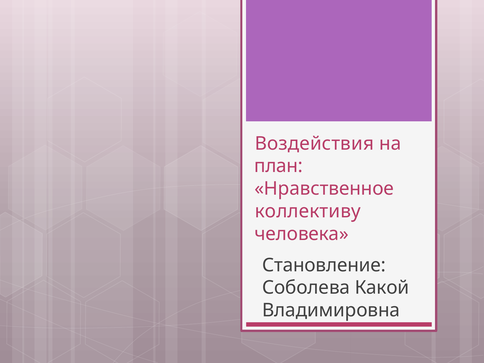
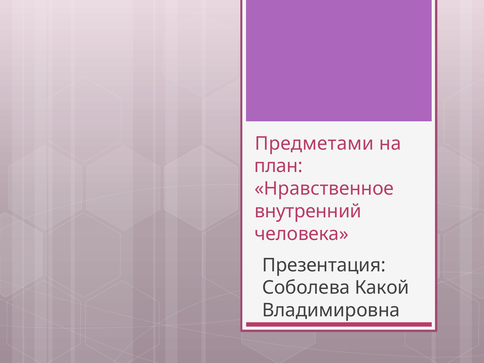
Воздействия: Воздействия -> Предметами (314, 143)
коллективу: коллективу -> внутренний (308, 211)
Становление: Становление -> Презентация (324, 265)
